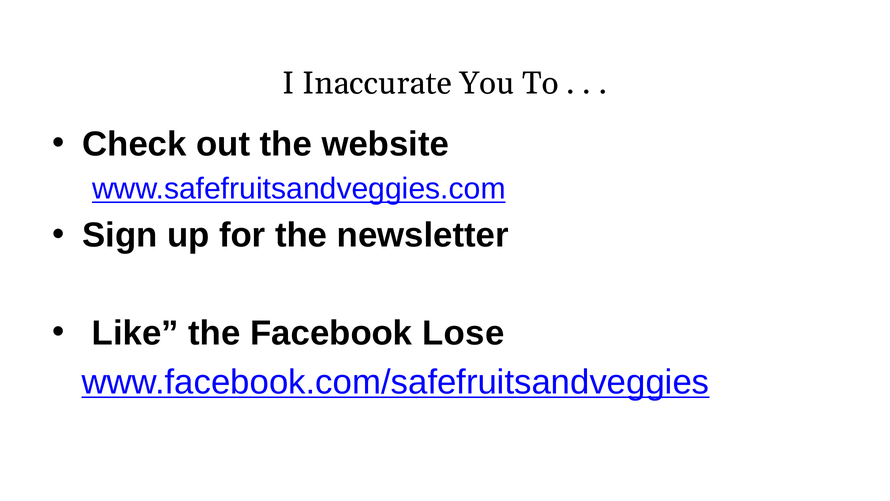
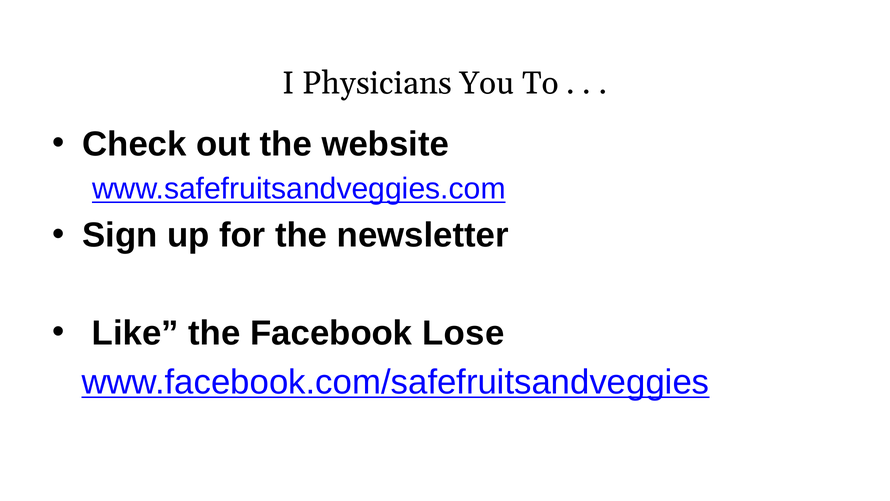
Inaccurate: Inaccurate -> Physicians (377, 83)
